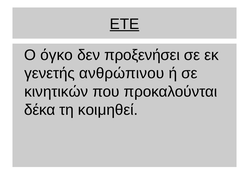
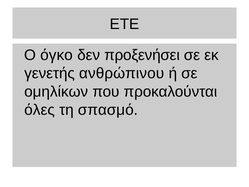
ΕΤΕ underline: present -> none (124, 24)
κινητικών: κινητικών -> ομηλίκων (56, 92)
δέκα: δέκα -> όλες (40, 110)
κοιμηθεί: κοιμηθεί -> σπασμό (108, 110)
